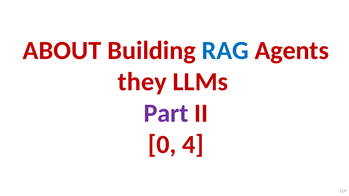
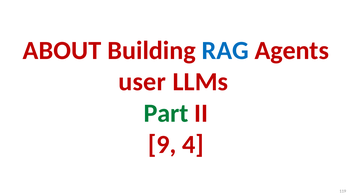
they: they -> user (142, 82)
Part colour: purple -> green (166, 113)
0: 0 -> 9 (162, 145)
